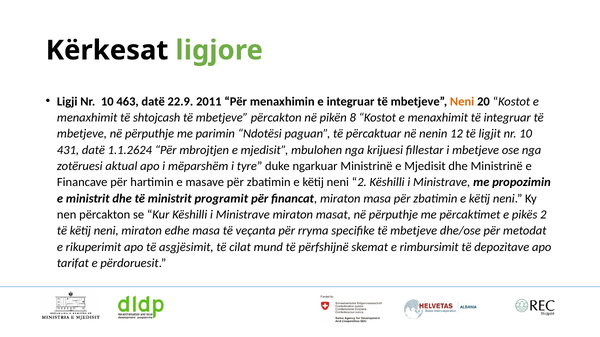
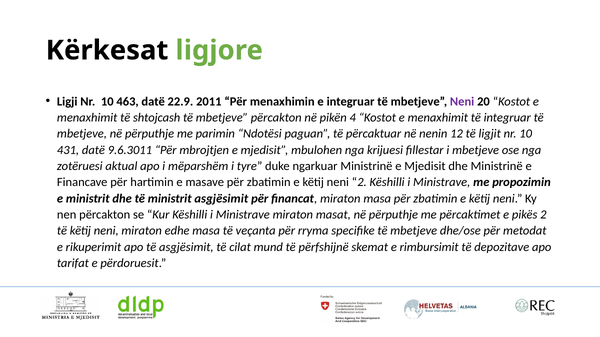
Neni colour: orange -> purple (462, 102)
8: 8 -> 4 (353, 118)
1.1.2624: 1.1.2624 -> 9.6.3011 (130, 150)
ministrit programit: programit -> asgjësimit (221, 199)
